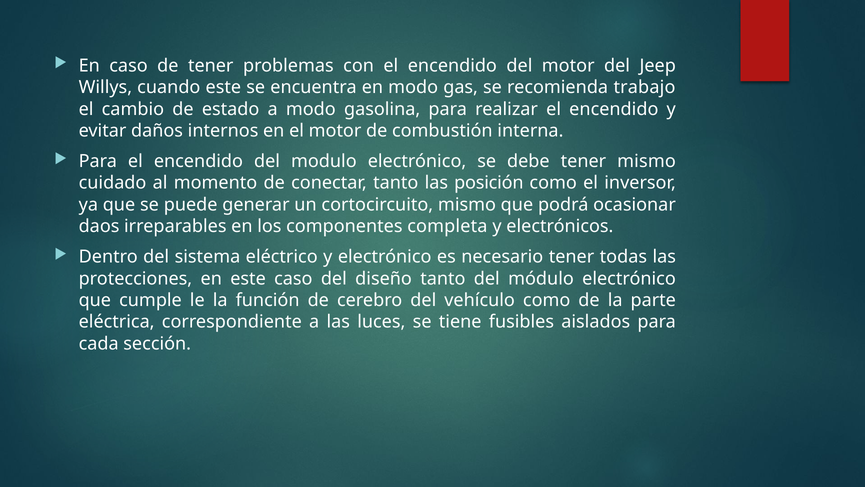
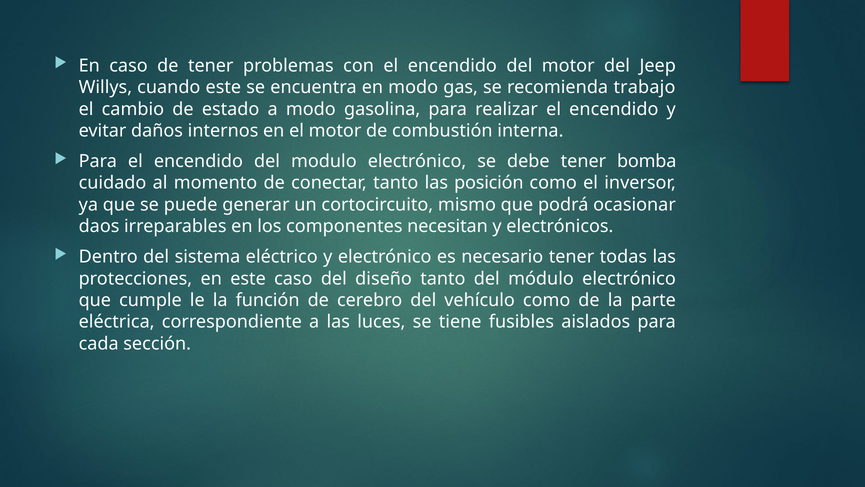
tener mismo: mismo -> bomba (647, 161)
completa: completa -> necesitan (447, 226)
